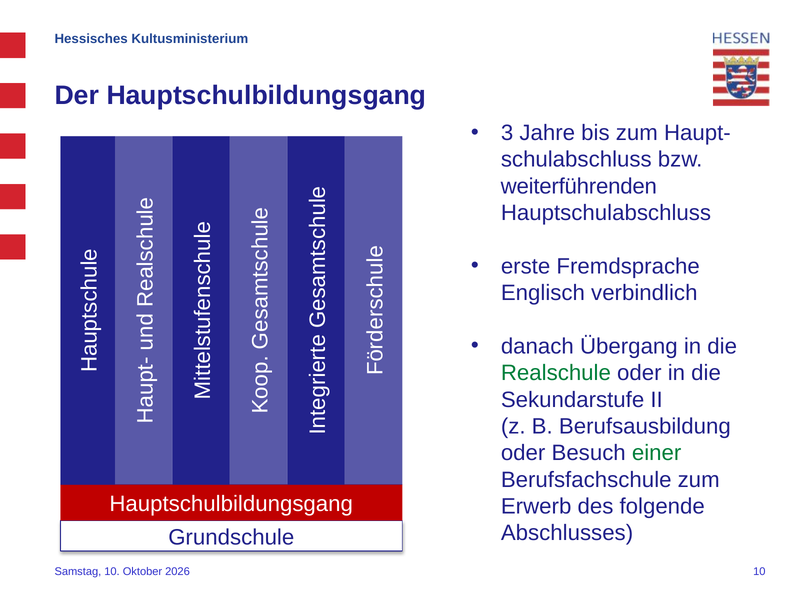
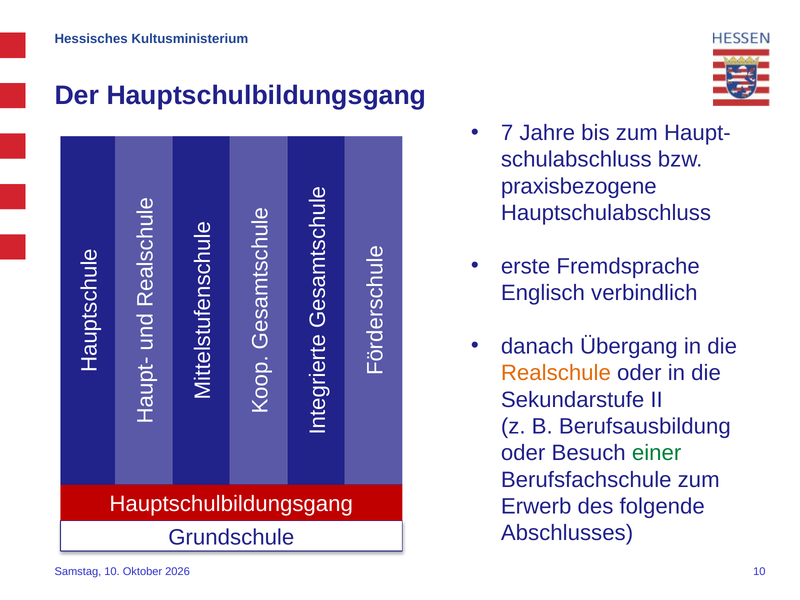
3: 3 -> 7 (507, 133)
weiterführenden: weiterführenden -> praxisbezogene (579, 186)
Realschule colour: green -> orange (556, 373)
